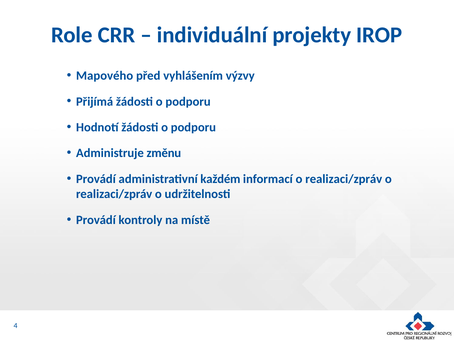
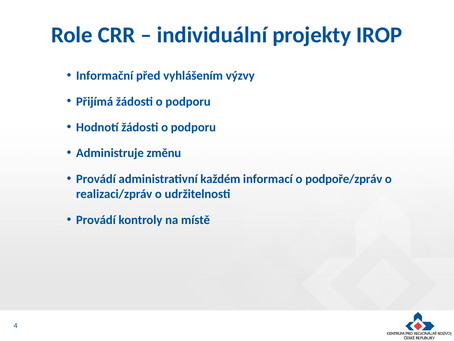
Mapového: Mapového -> Informační (105, 76)
informací o realizaci/zpráv: realizaci/zpráv -> podpoře/zpráv (344, 179)
